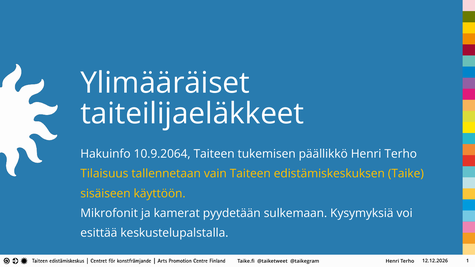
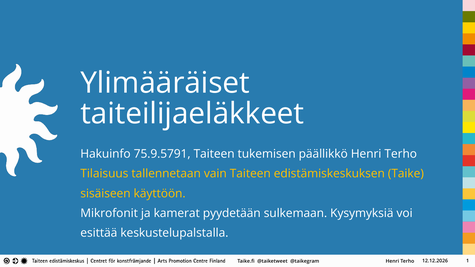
10.9.2064: 10.9.2064 -> 75.9.5791 (162, 154)
